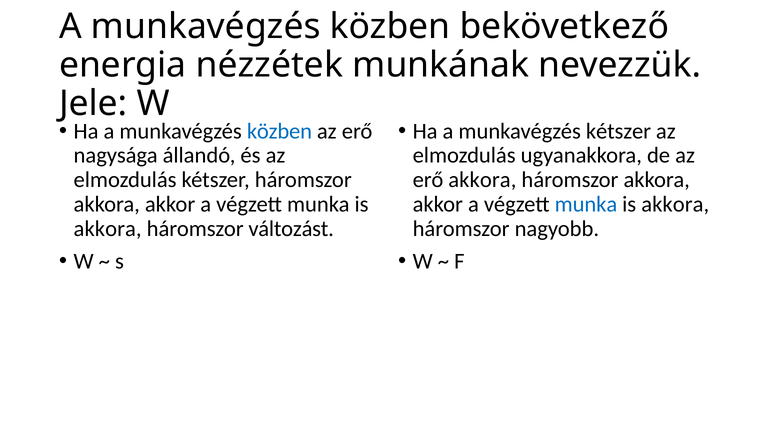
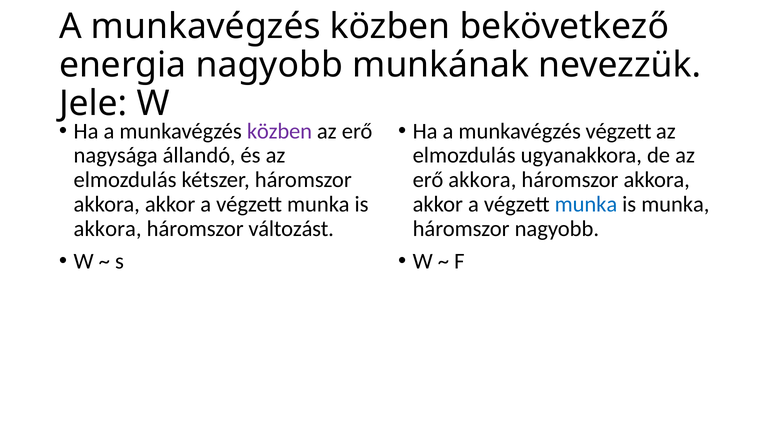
energia nézzétek: nézzétek -> nagyobb (269, 65)
közben colour: blue -> purple (279, 131)
munkavégzés kétszer: kétszer -> végzett (619, 131)
akkora: akkora -> munka (675, 204)
